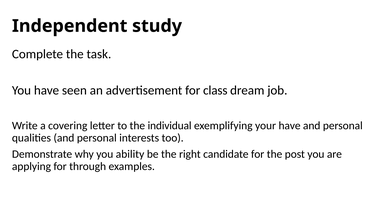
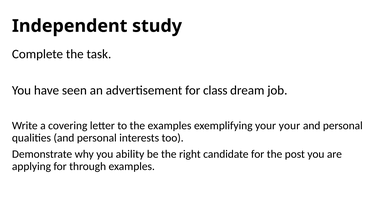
the individual: individual -> examples (170, 126)
your have: have -> your (289, 126)
